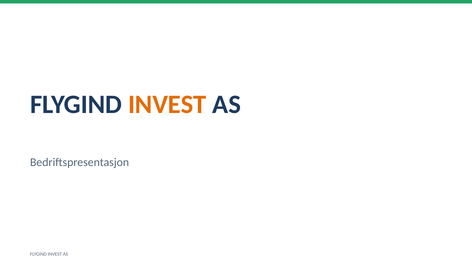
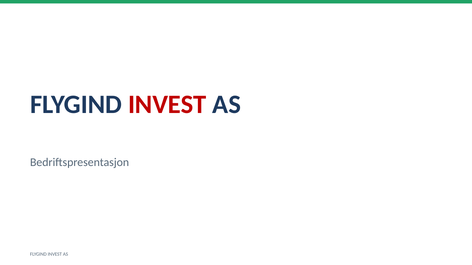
INVEST colour: orange -> red (167, 105)
